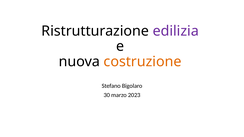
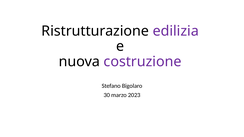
costruzione colour: orange -> purple (143, 62)
